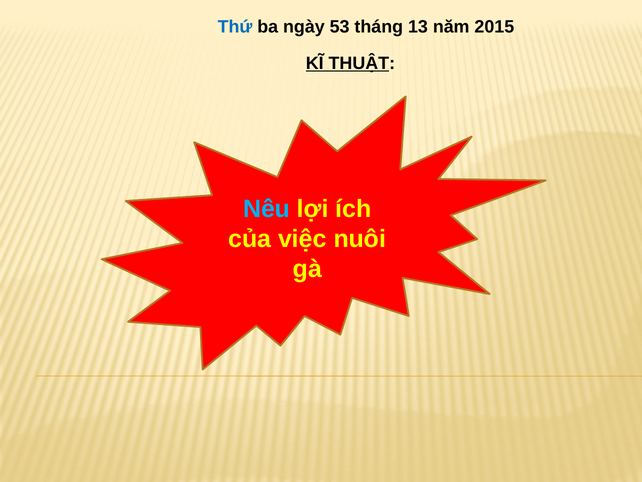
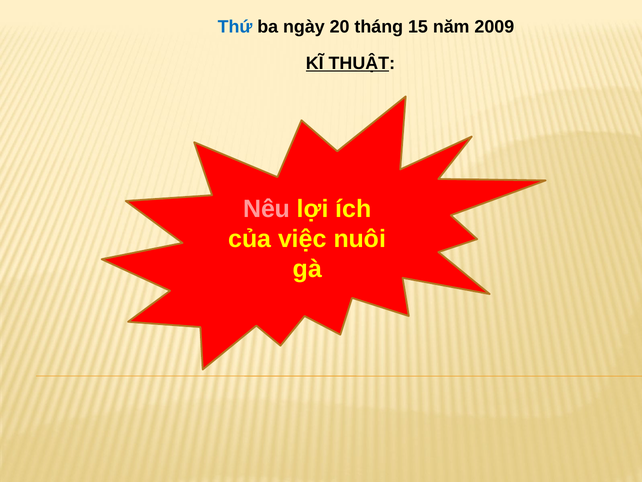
53: 53 -> 20 (340, 27)
13: 13 -> 15 (418, 27)
2015: 2015 -> 2009 (494, 27)
Nêu colour: light blue -> pink (267, 209)
